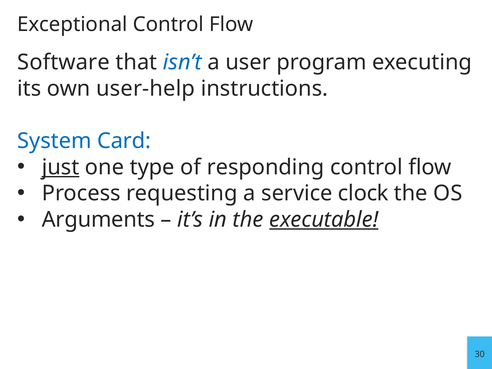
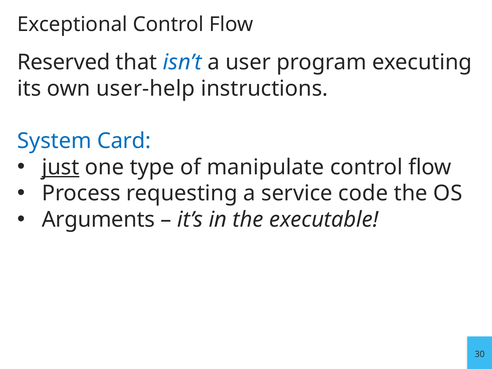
Software: Software -> Reserved (64, 62)
responding: responding -> manipulate (266, 167)
clock: clock -> code (363, 193)
executable underline: present -> none (324, 220)
